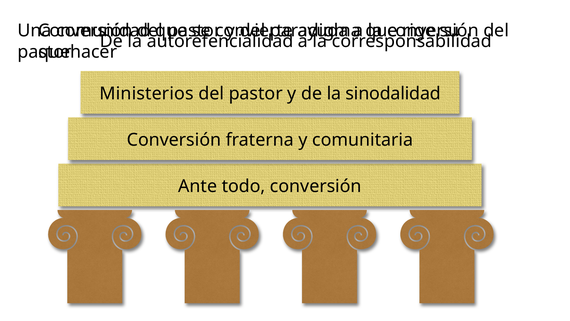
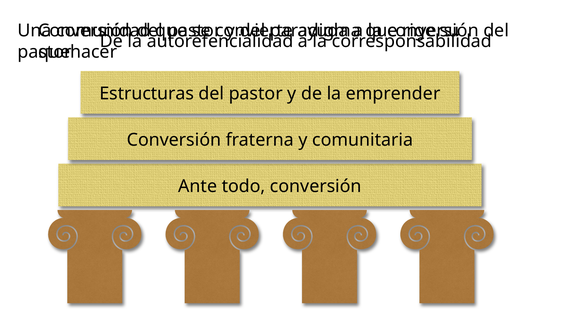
Ministerios: Ministerios -> Estructuras (147, 93)
sinodalidad: sinodalidad -> emprender (393, 93)
